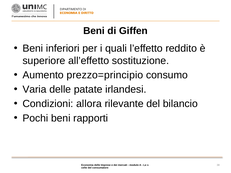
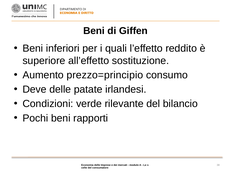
Varia: Varia -> Deve (35, 90)
allora: allora -> verde (89, 104)
